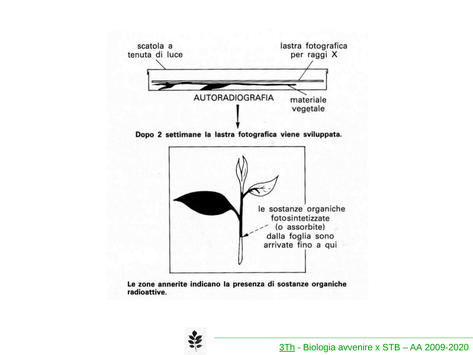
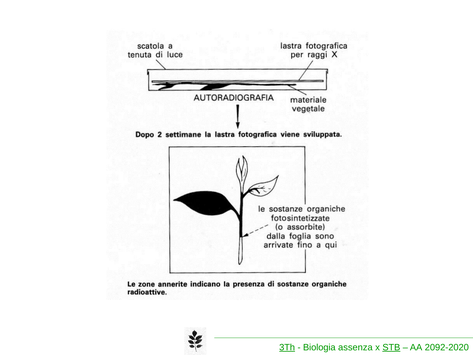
avvenire: avvenire -> assenza (355, 347)
STB underline: none -> present (391, 347)
2009-2020: 2009-2020 -> 2092-2020 (447, 347)
